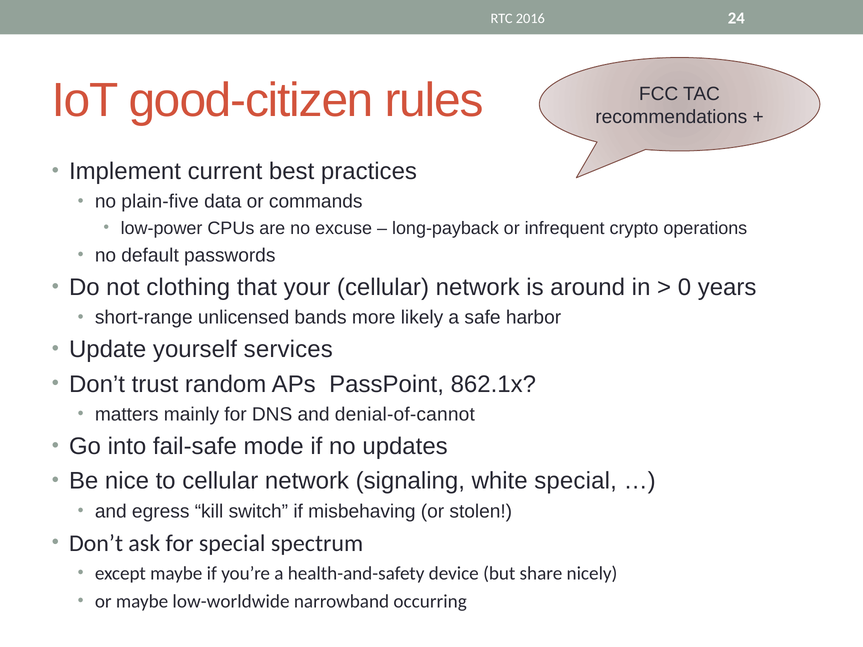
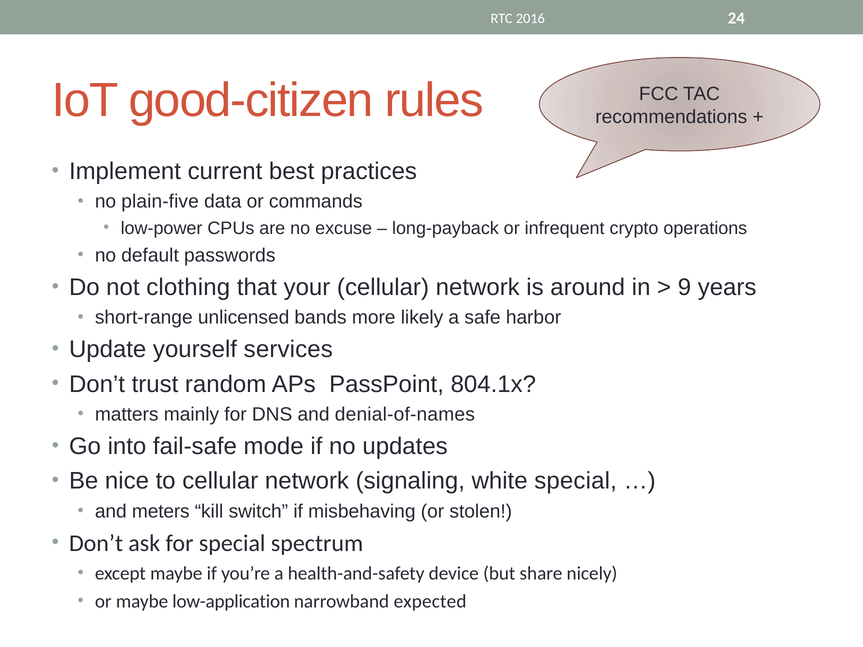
0: 0 -> 9 (684, 287)
862.1x: 862.1x -> 804.1x (493, 384)
denial-of-cannot: denial-of-cannot -> denial-of-names (405, 415)
egress: egress -> meters (161, 511)
low-worldwide: low-worldwide -> low-application (231, 602)
occurring: occurring -> expected (430, 602)
